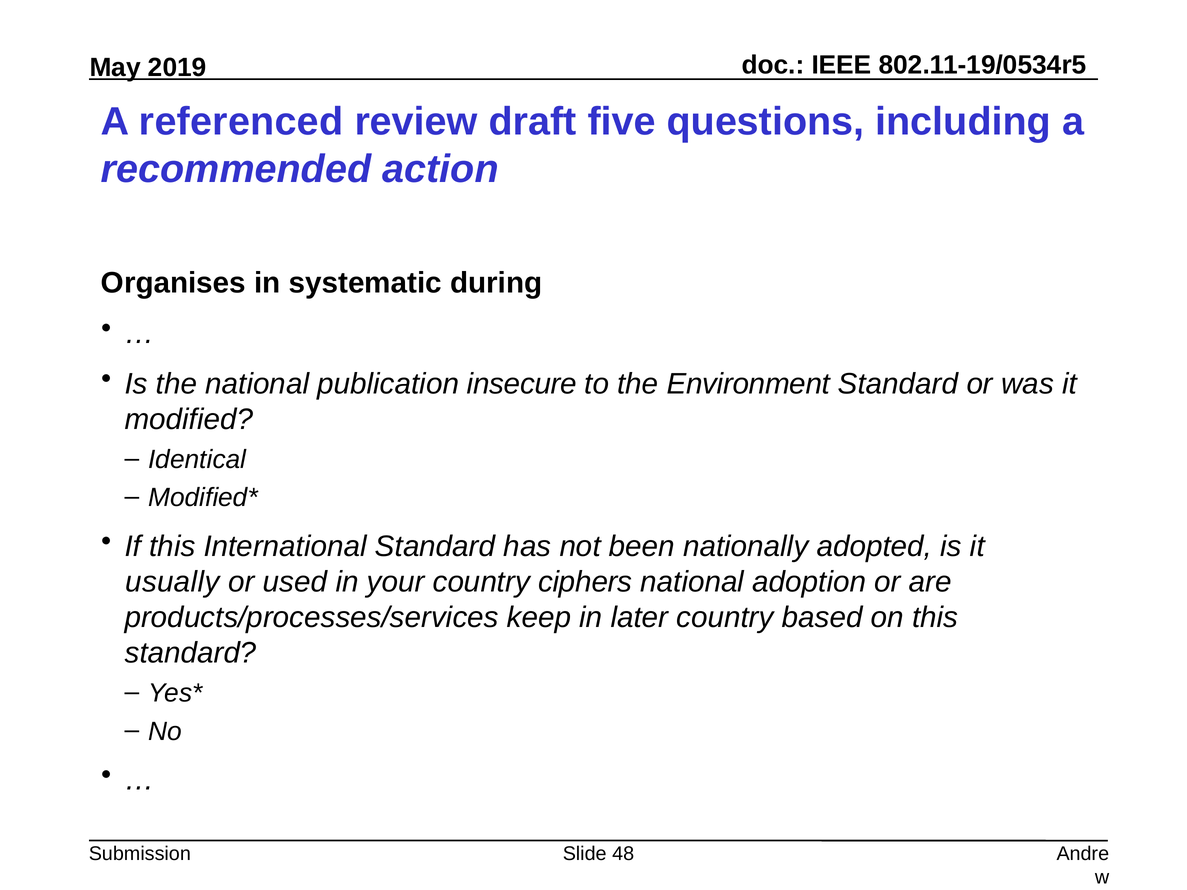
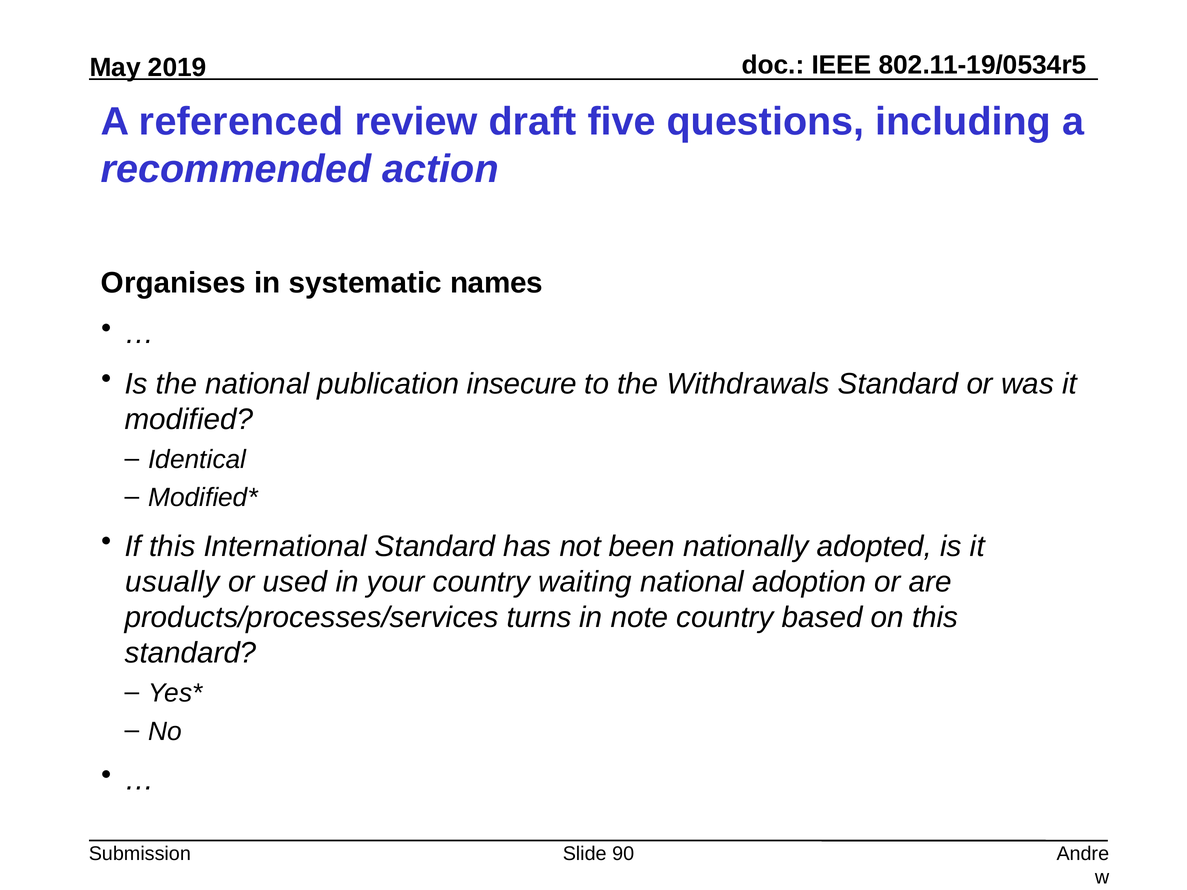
during: during -> names (496, 283)
Environment: Environment -> Withdrawals (748, 384)
ciphers: ciphers -> waiting (585, 582)
keep: keep -> turns (539, 618)
later: later -> note (639, 618)
48: 48 -> 90 (623, 854)
